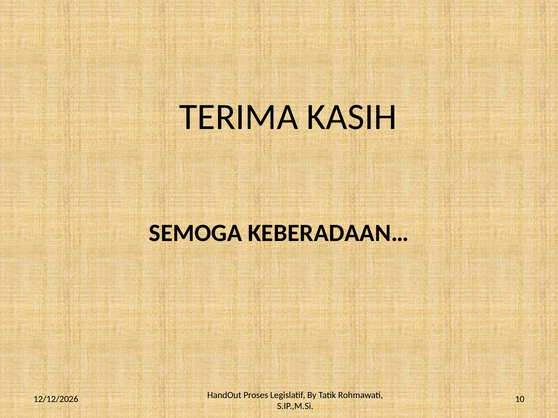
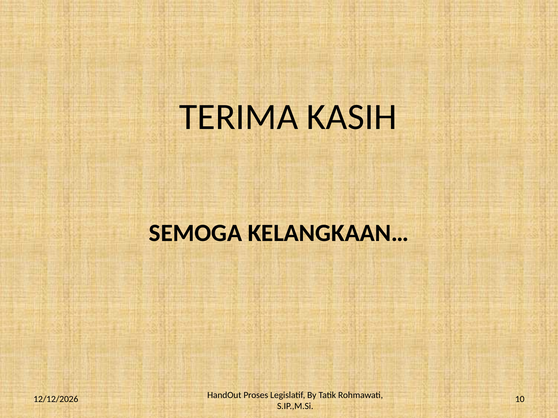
KEBERADAAN…: KEBERADAAN… -> KELANGKAAN… (328, 233)
